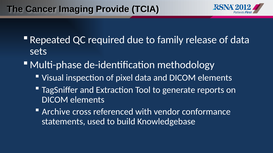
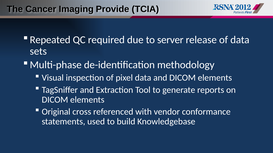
family: family -> server (170, 40)
Archive: Archive -> Original (56, 112)
